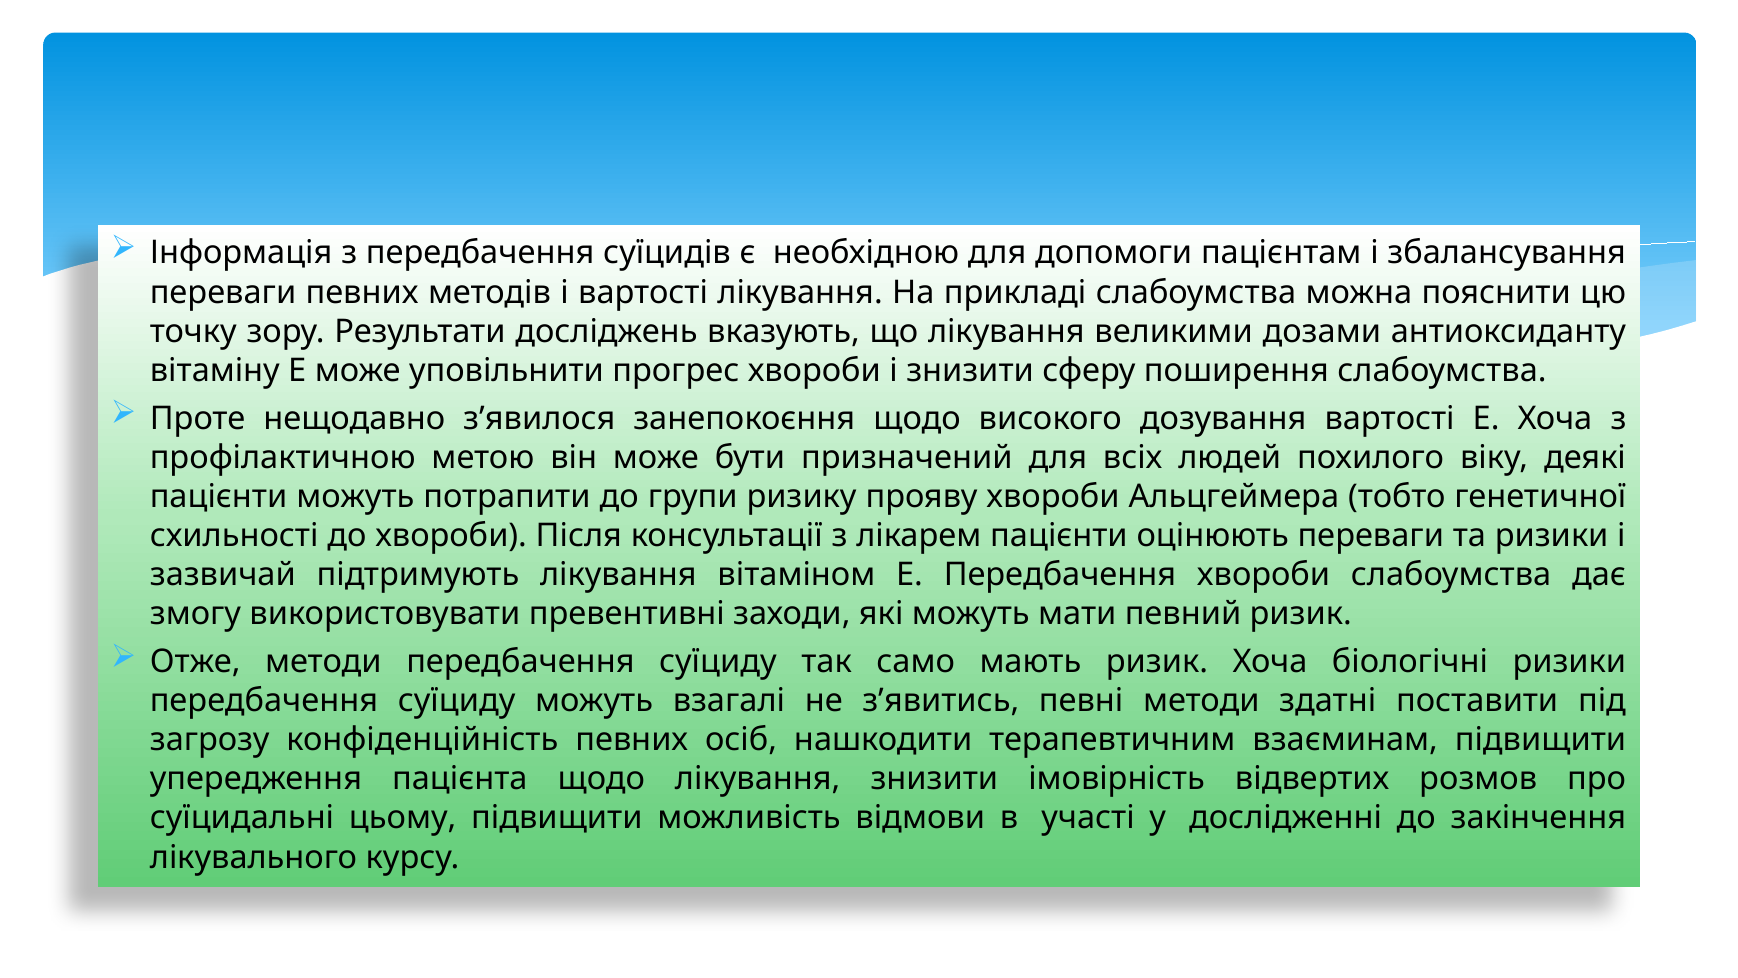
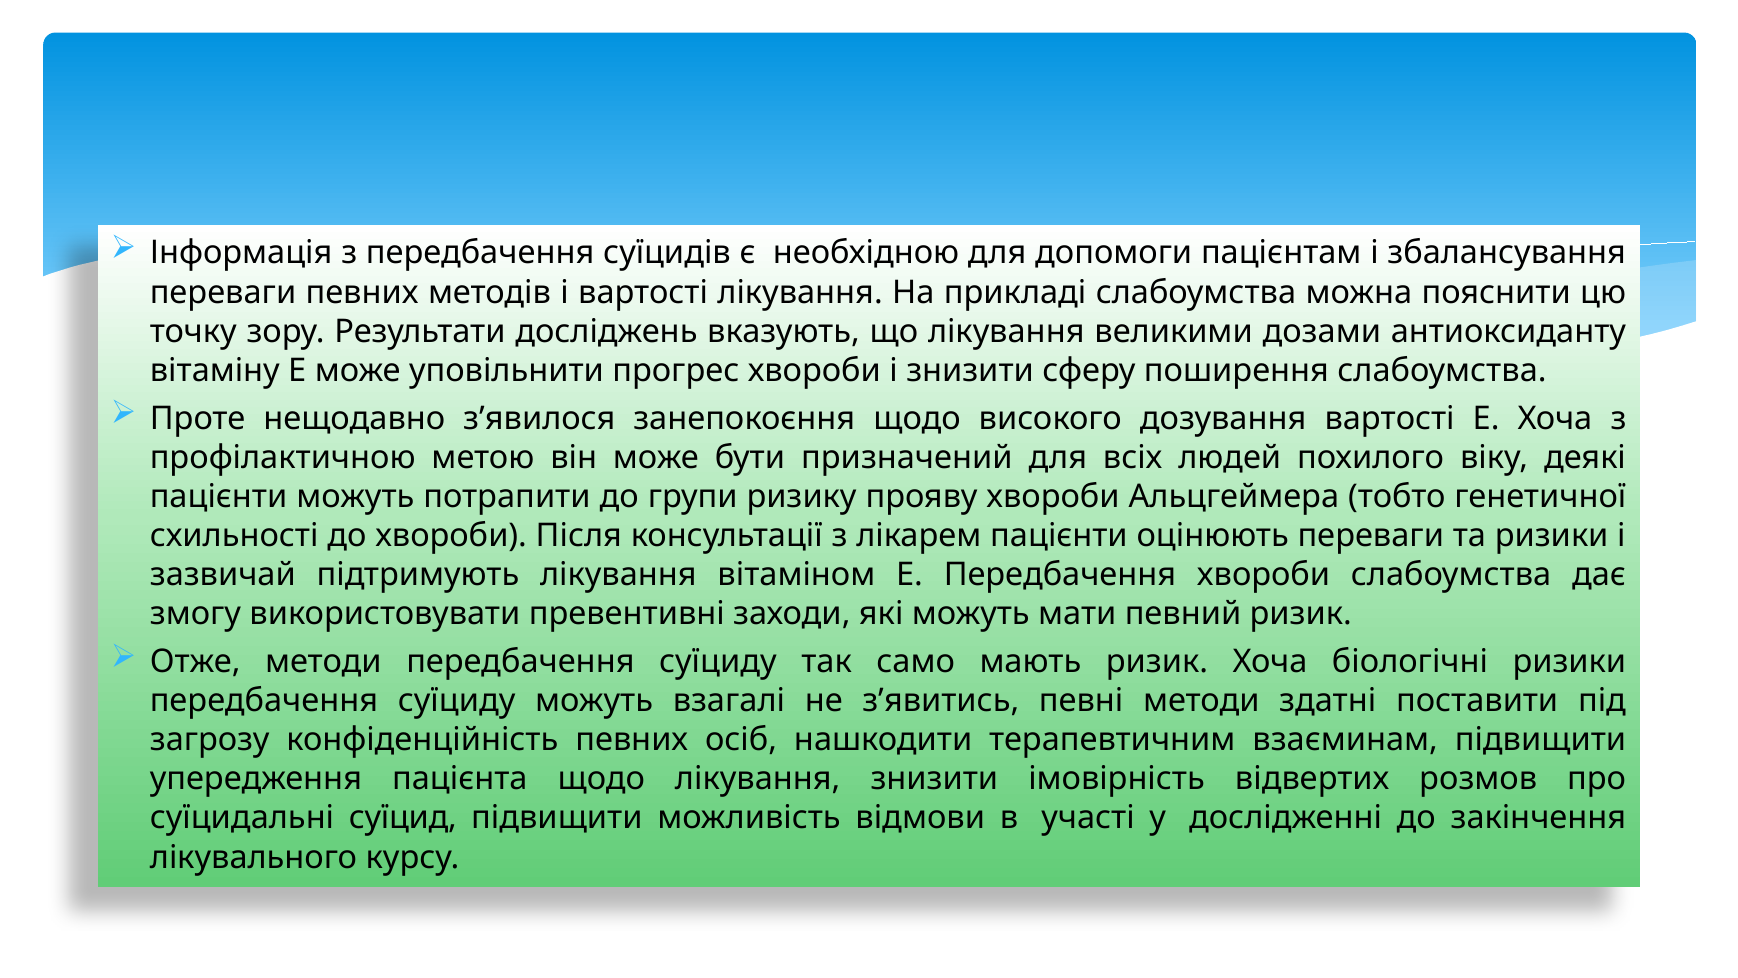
цьому: цьому -> суїцид (403, 818)
